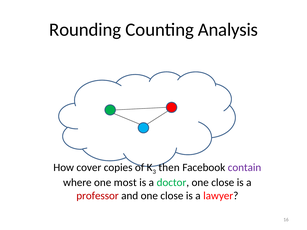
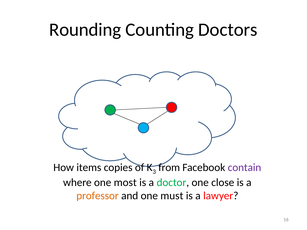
Analysis: Analysis -> Doctors (228, 30)
cover: cover -> items (89, 168)
then: then -> from (169, 168)
professor colour: red -> orange (98, 196)
and one close: close -> must (172, 196)
